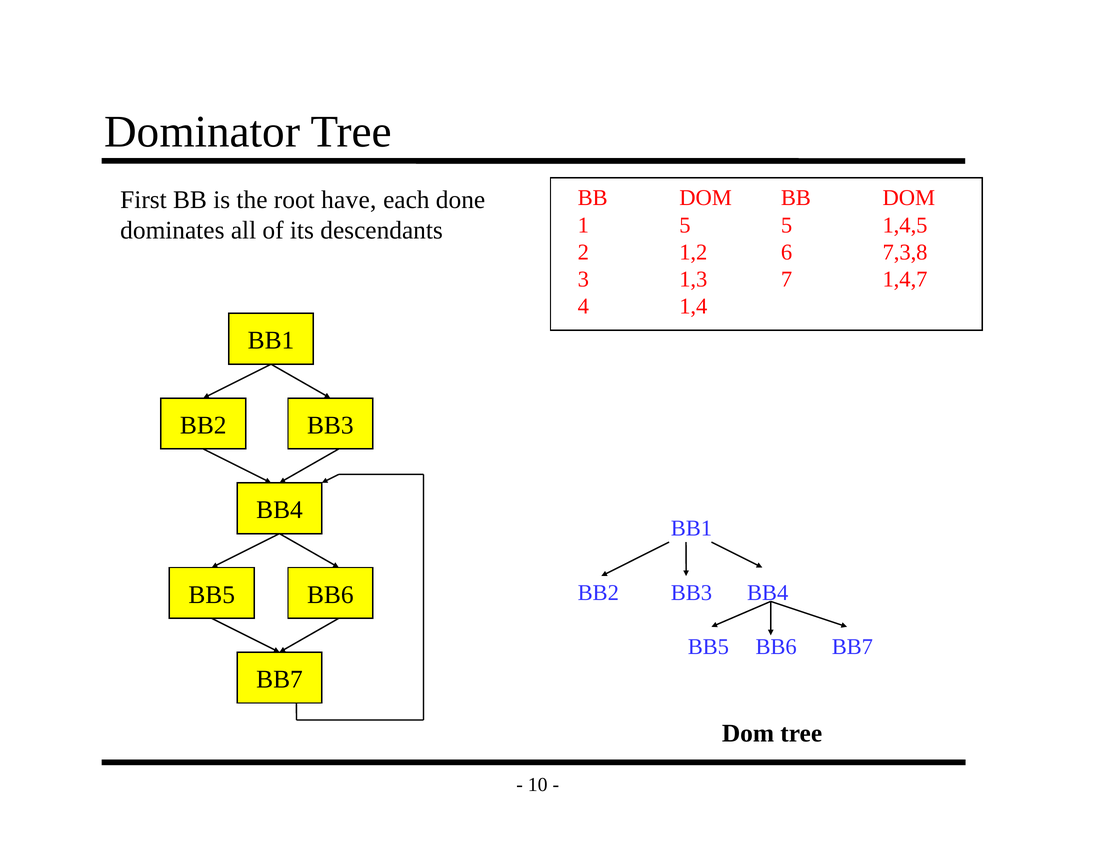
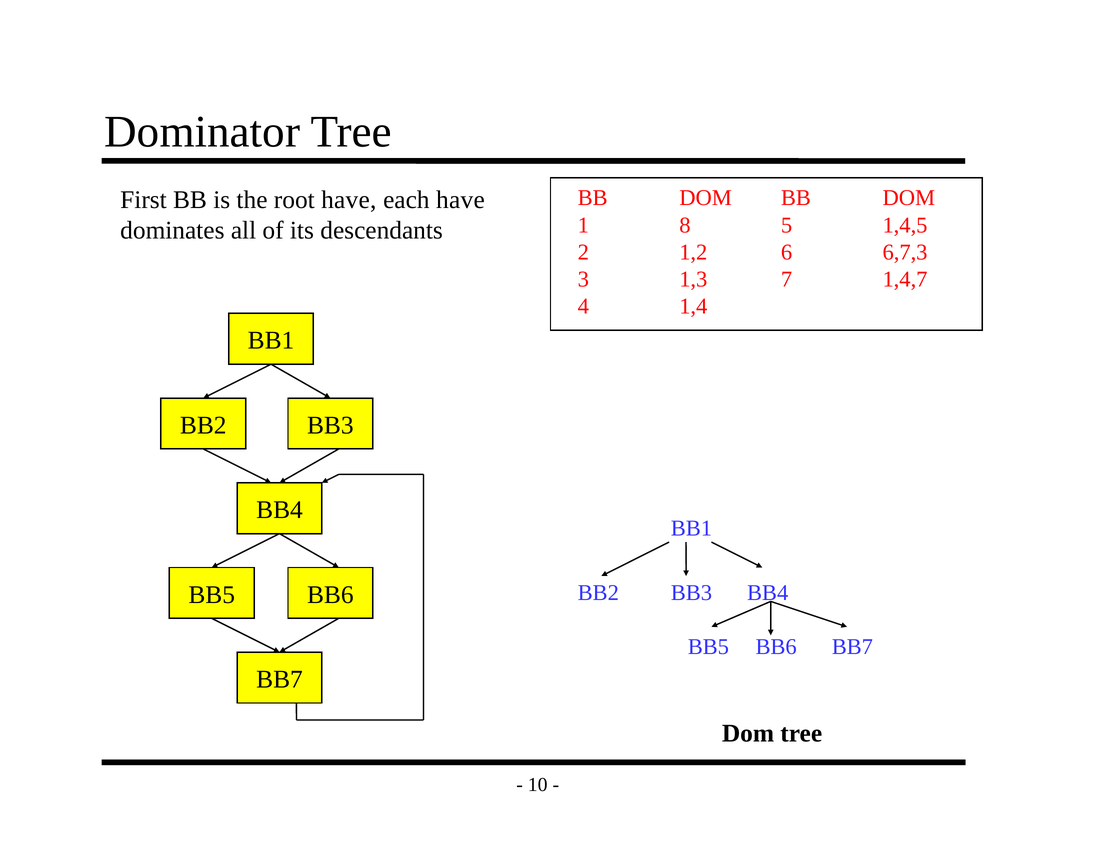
each done: done -> have (460, 200)
1 5: 5 -> 8 (685, 225)
7,3,8: 7,3,8 -> 6,7,3 (905, 252)
